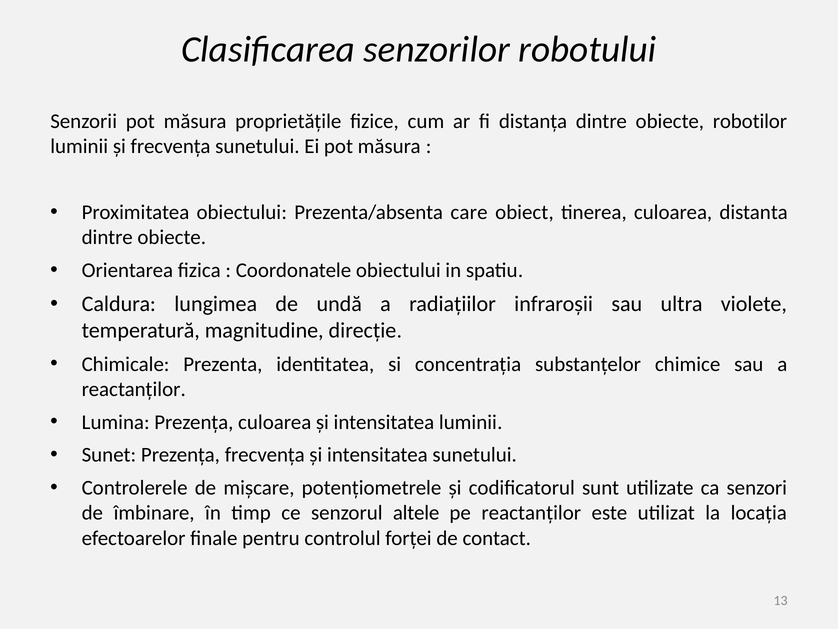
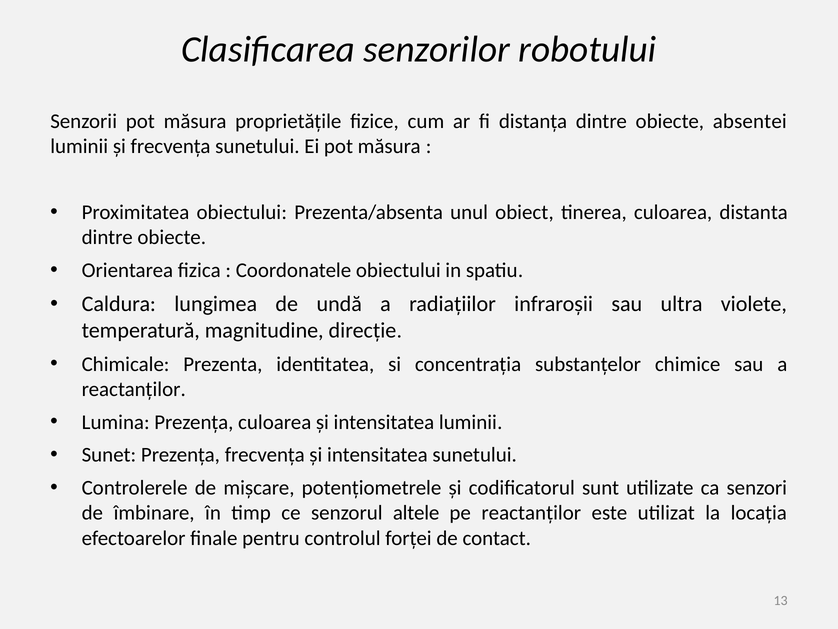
robotilor: robotilor -> absentei (750, 121)
care: care -> unul (469, 212)
